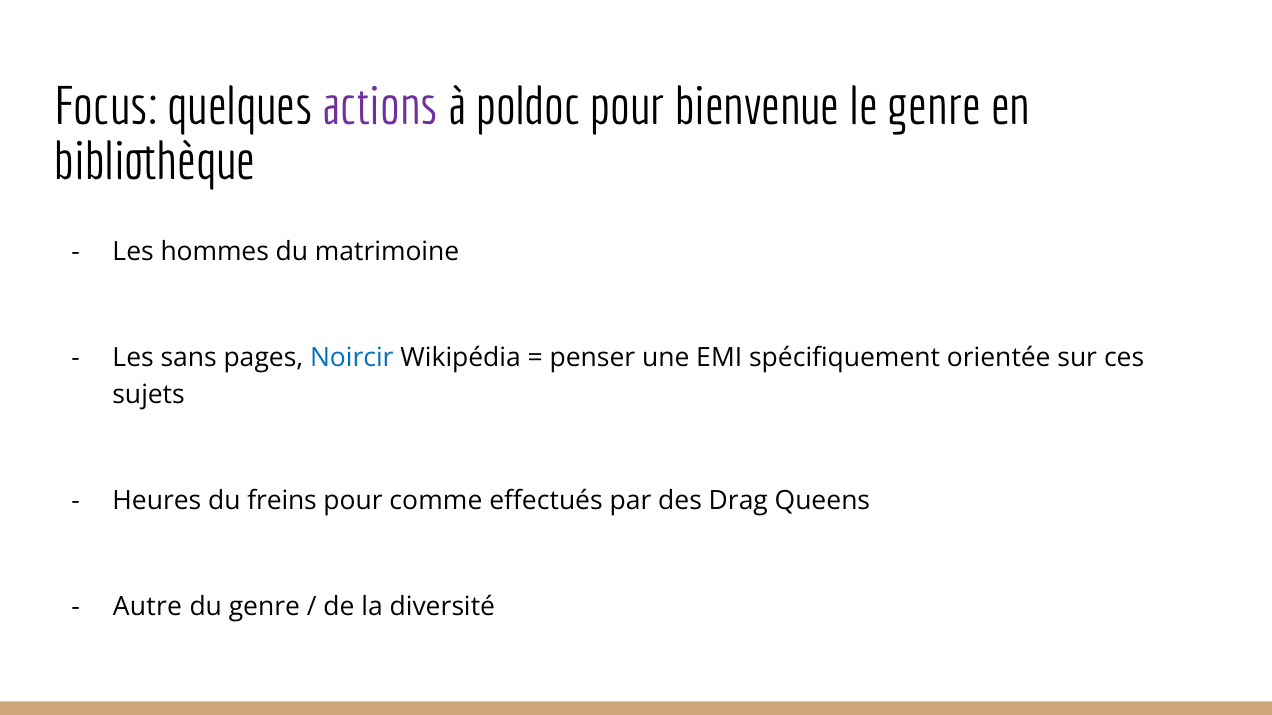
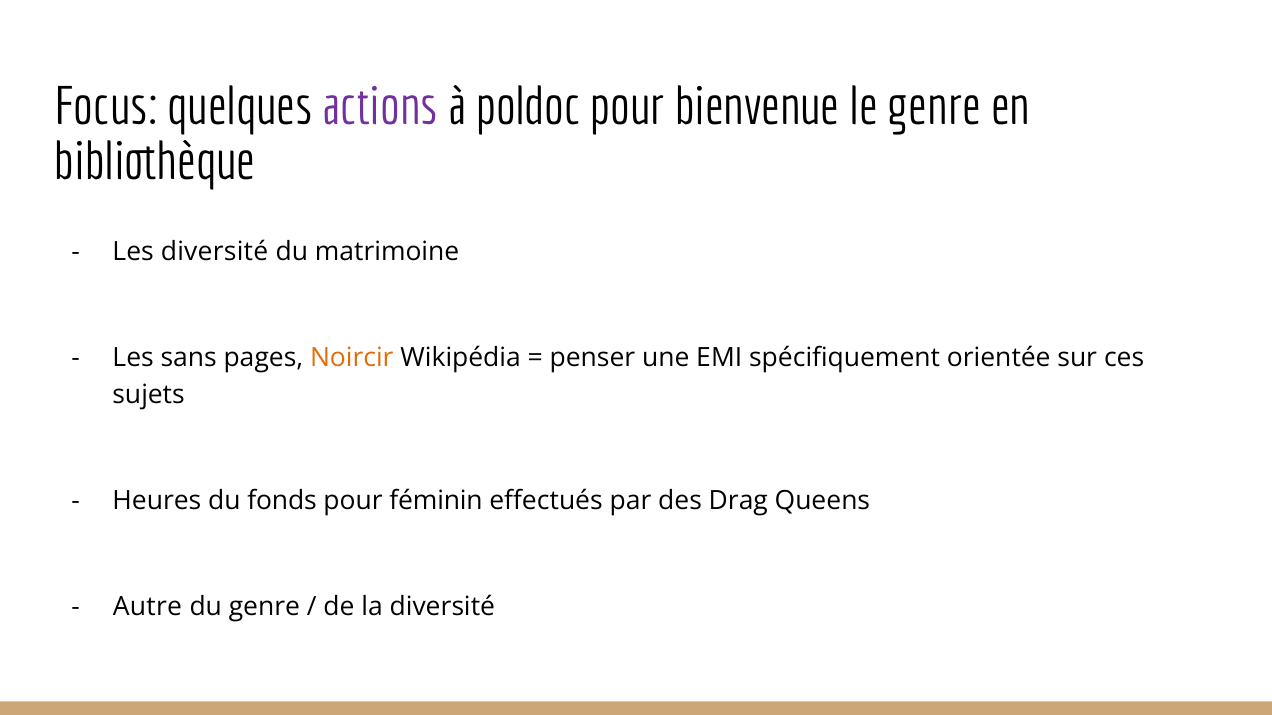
Les hommes: hommes -> diversité (215, 252)
Noircir colour: blue -> orange (352, 358)
freins: freins -> fonds (282, 501)
comme: comme -> féminin (436, 501)
